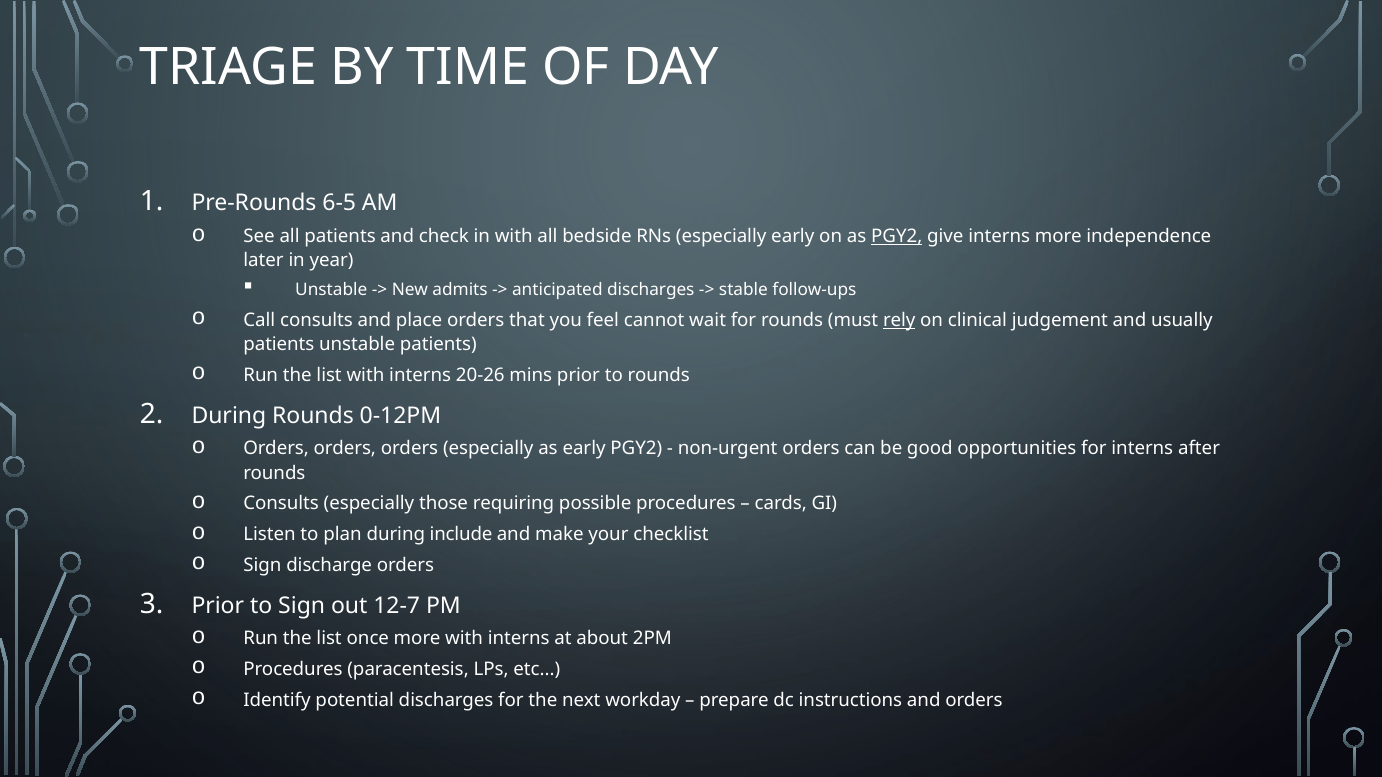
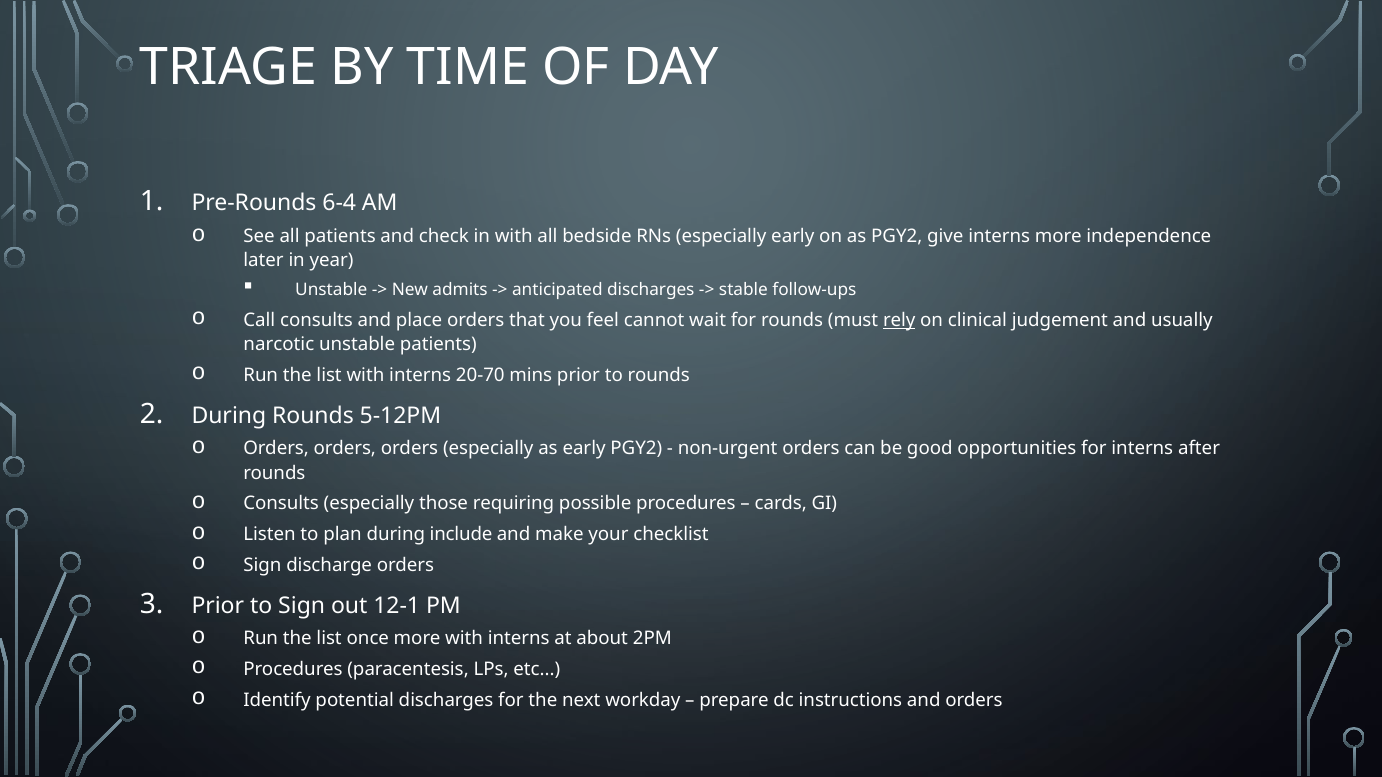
6-5: 6-5 -> 6-4 (339, 203)
PGY2 underline: present -> none (897, 236)
patients: patients -> narcotic (279, 345)
20-26: 20-26 -> 20-70 (480, 375)
0-12PM: 0-12PM -> 5-12PM (400, 416)
12-7: 12-7 -> 12-1 (397, 606)
